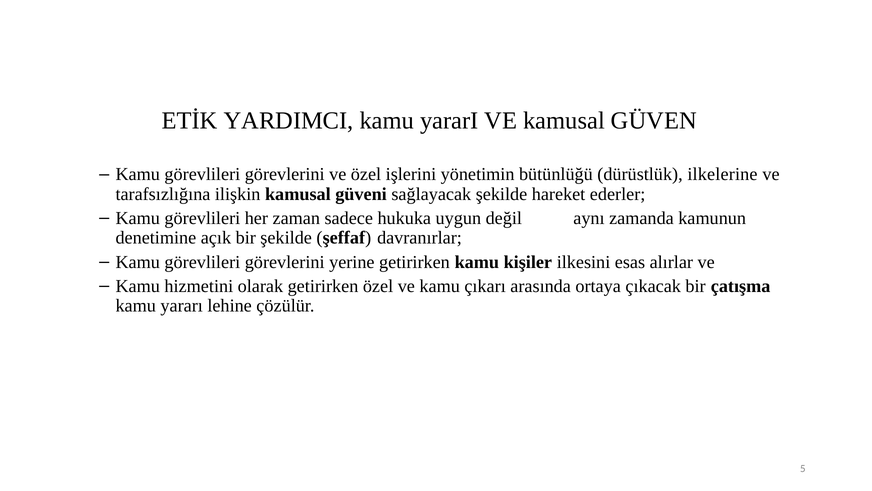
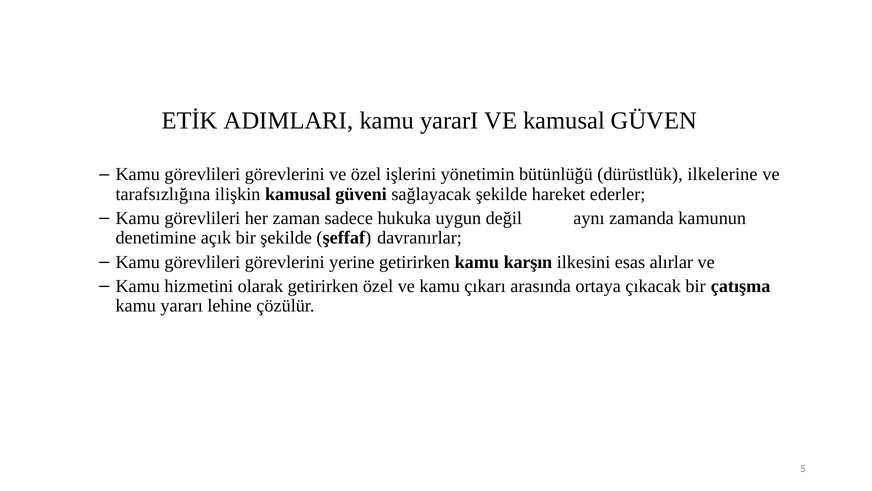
YARDIMCI: YARDIMCI -> ADIMLARI (289, 120)
kişiler: kişiler -> karşın (528, 262)
